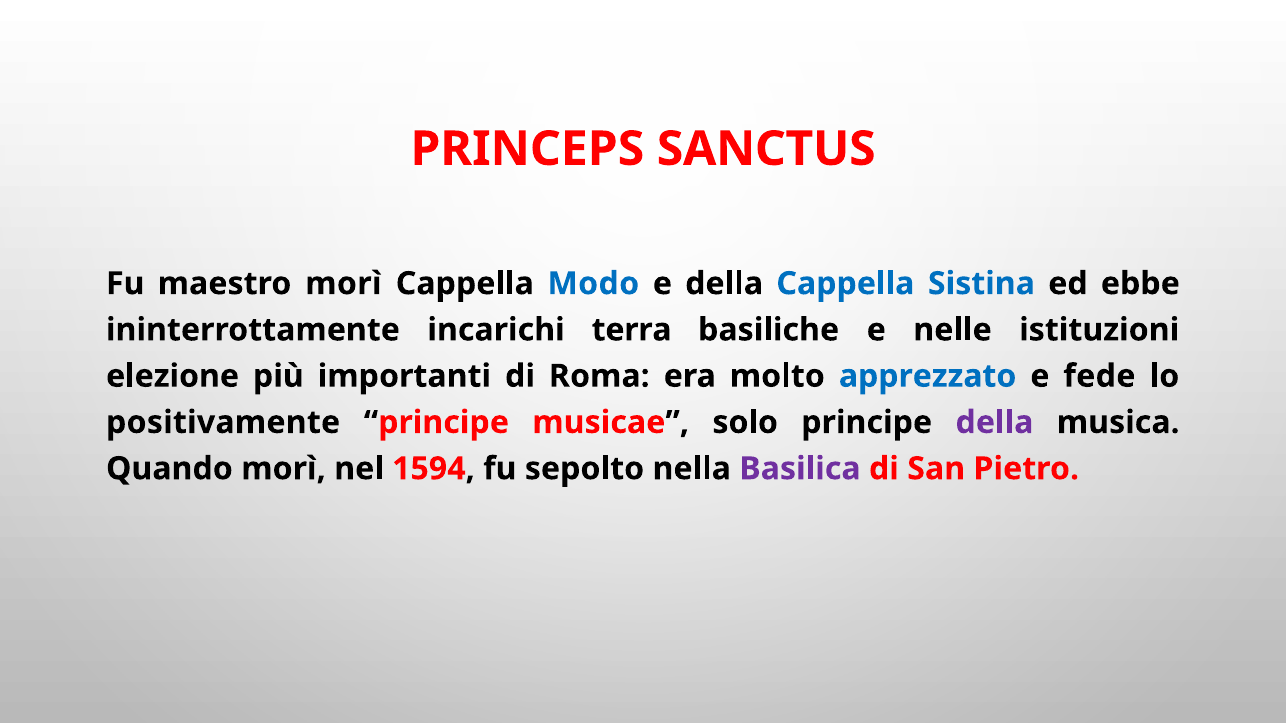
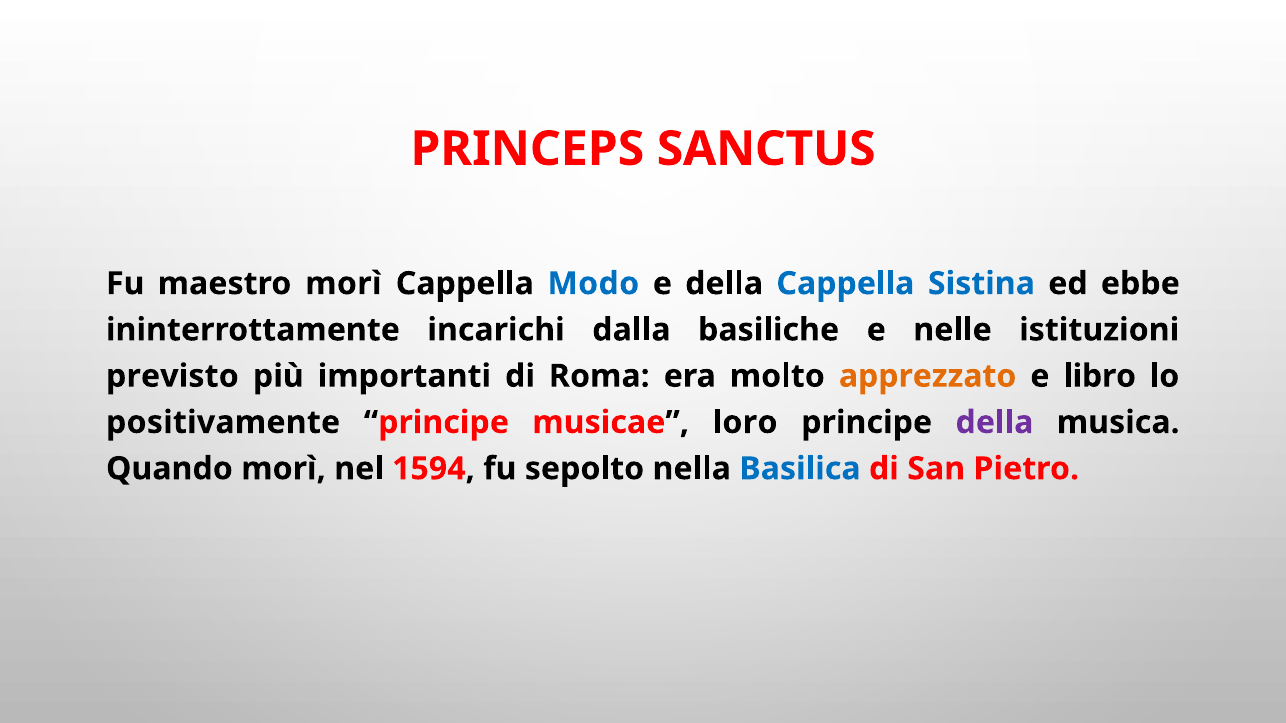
terra: terra -> dalla (631, 330)
elezione: elezione -> previsto (172, 376)
apprezzato colour: blue -> orange (928, 376)
fede: fede -> libro (1100, 376)
solo: solo -> loro (745, 423)
Basilica colour: purple -> blue (800, 469)
